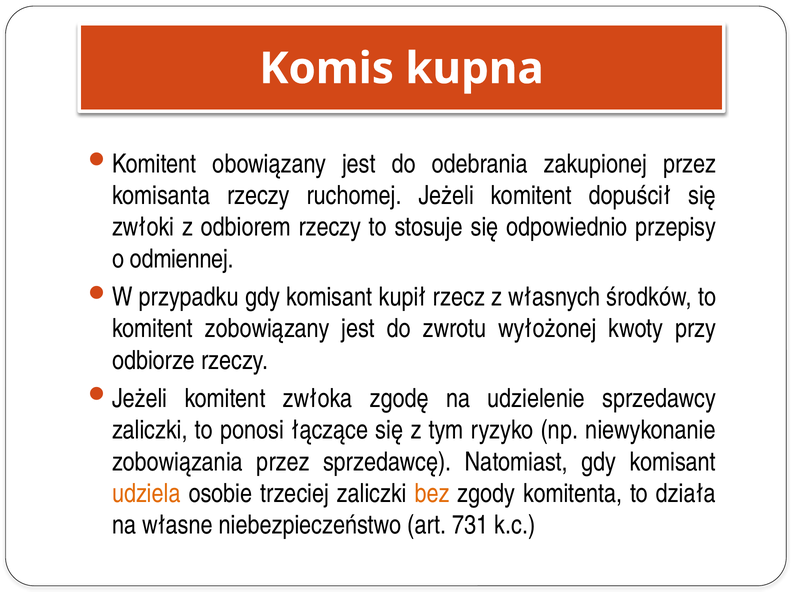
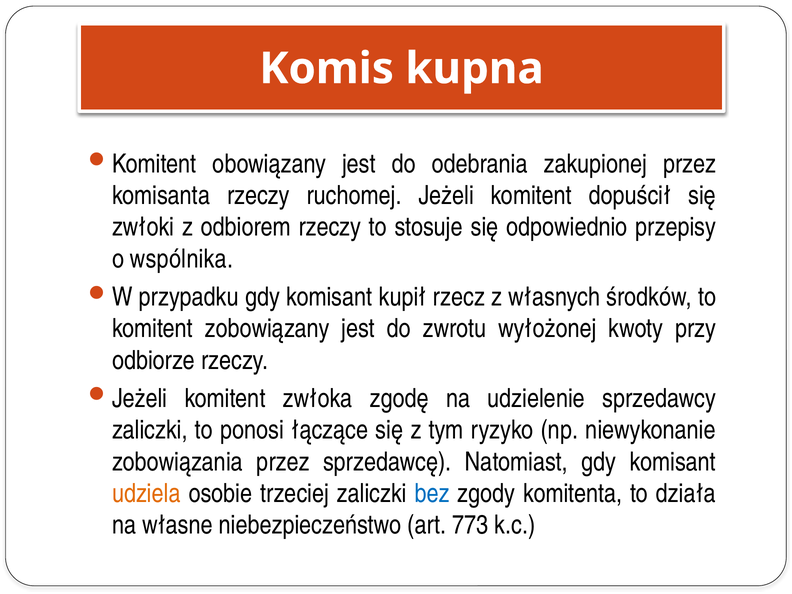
odmiennej: odmiennej -> wspólnika (182, 259)
bez colour: orange -> blue (432, 493)
731: 731 -> 773 (470, 525)
